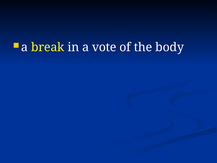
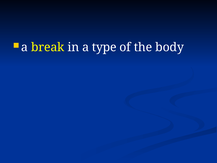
vote: vote -> type (104, 47)
